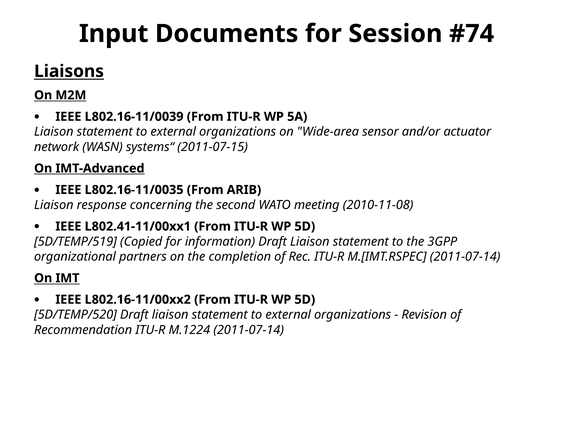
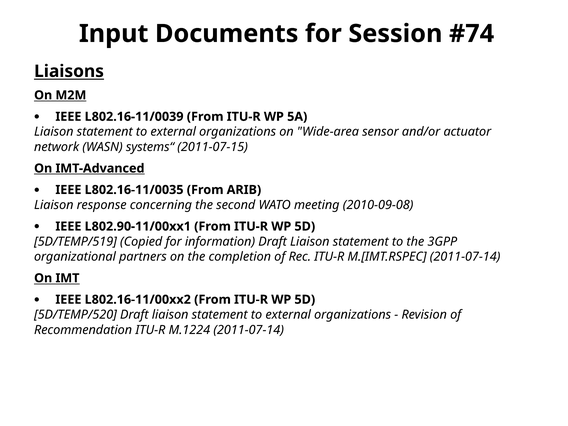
2010-11-08: 2010-11-08 -> 2010-09-08 (378, 205)
L802.41-11/00xx1: L802.41-11/00xx1 -> L802.90-11/00xx1 (138, 226)
